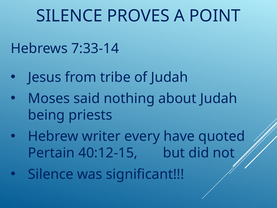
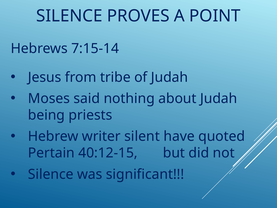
7:33-14: 7:33-14 -> 7:15-14 (95, 48)
every: every -> silent (142, 136)
